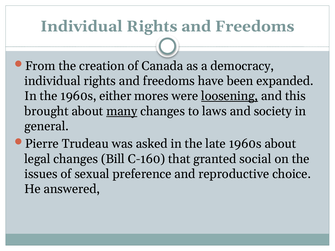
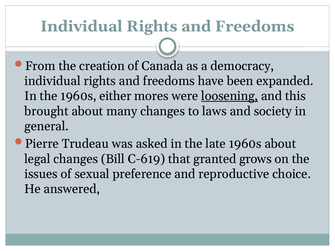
many underline: present -> none (122, 111)
C-160: C-160 -> C-619 (146, 159)
social: social -> grows (256, 159)
